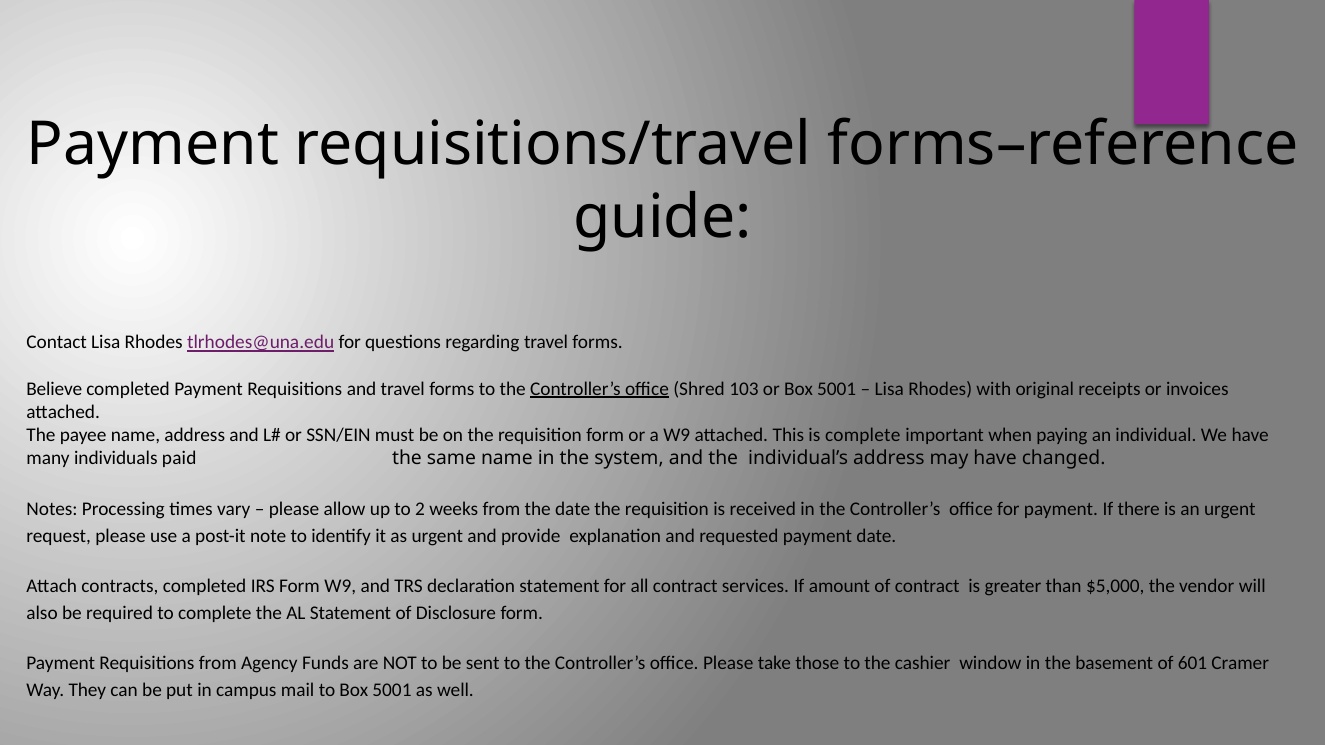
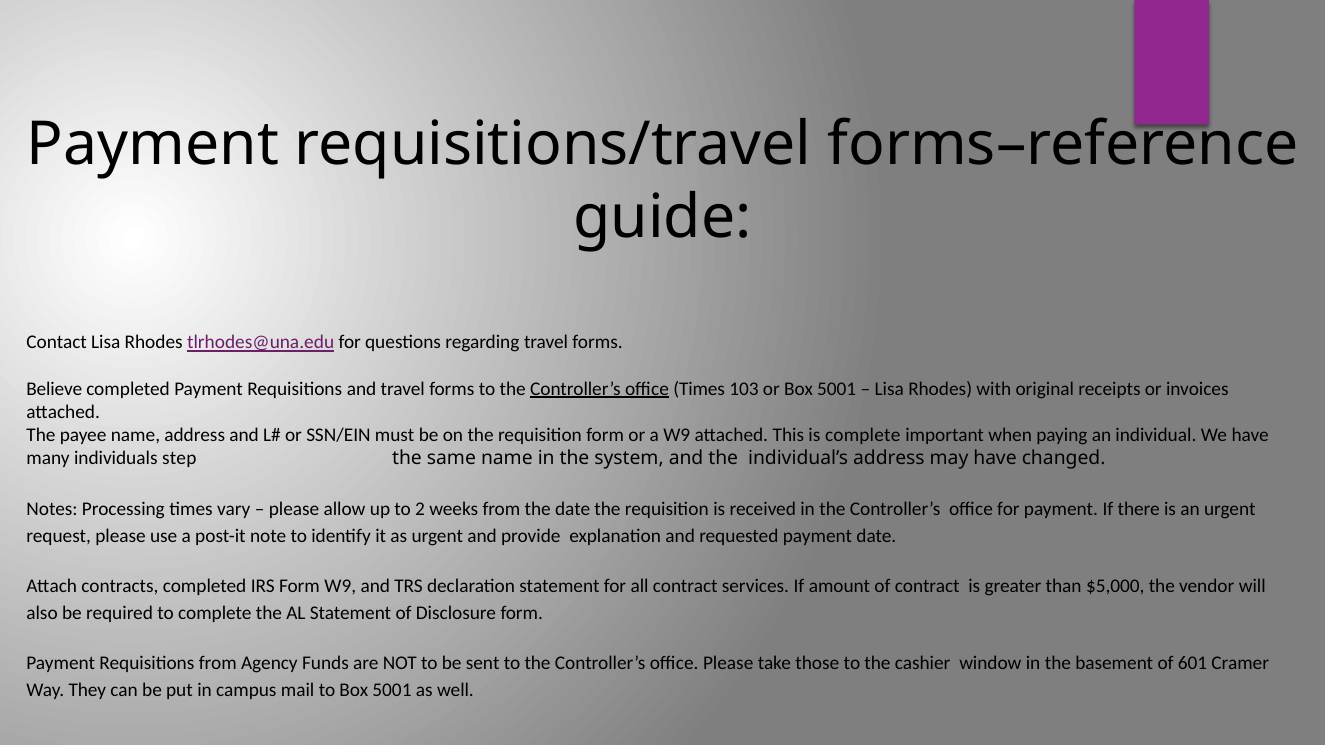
office Shred: Shred -> Times (699, 389)
paid: paid -> step (179, 459)
